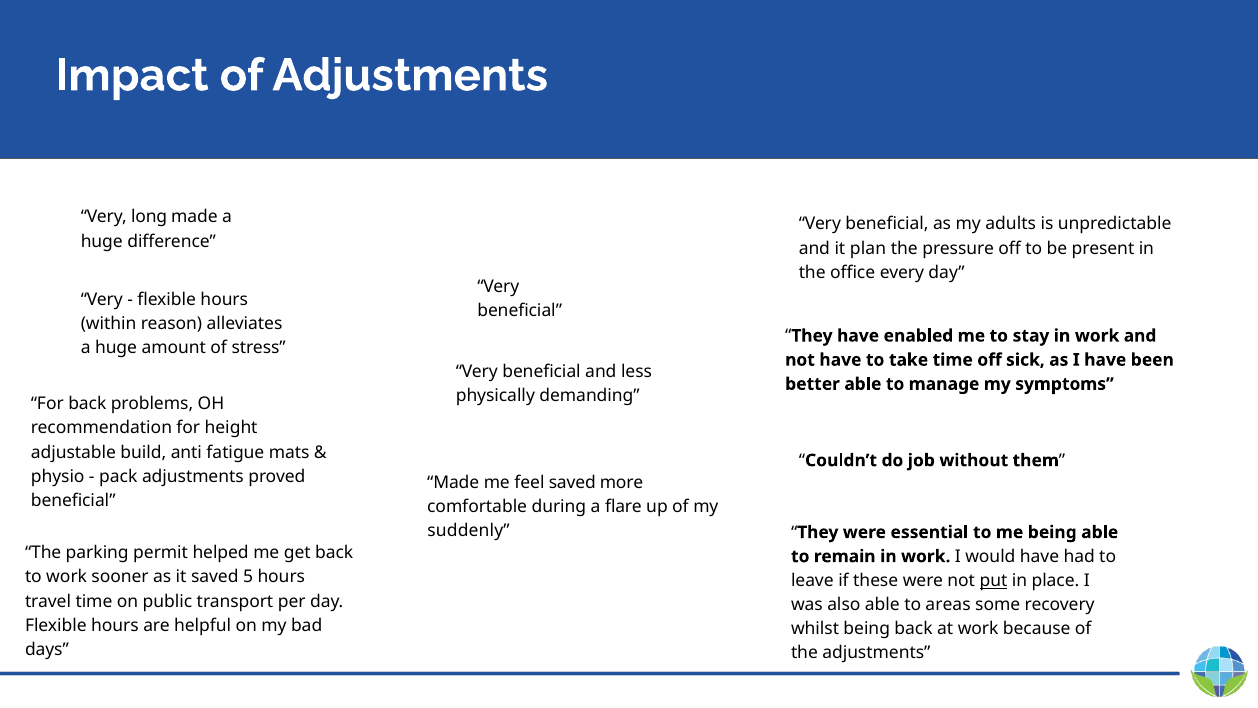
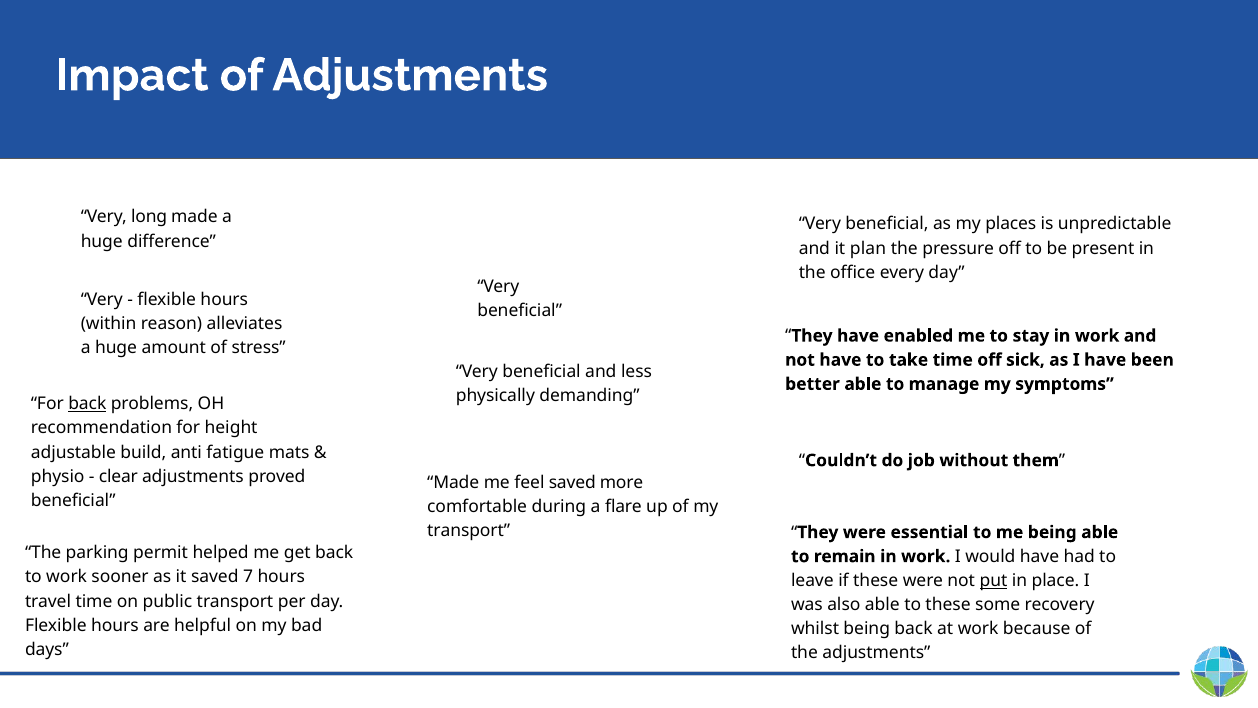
adults: adults -> places (1011, 224)
back underline: none -> present (87, 404)
pack: pack -> clear (118, 476)
suddenly: suddenly -> transport (469, 531)
5: 5 -> 7 (248, 577)
to areas: areas -> these (948, 604)
